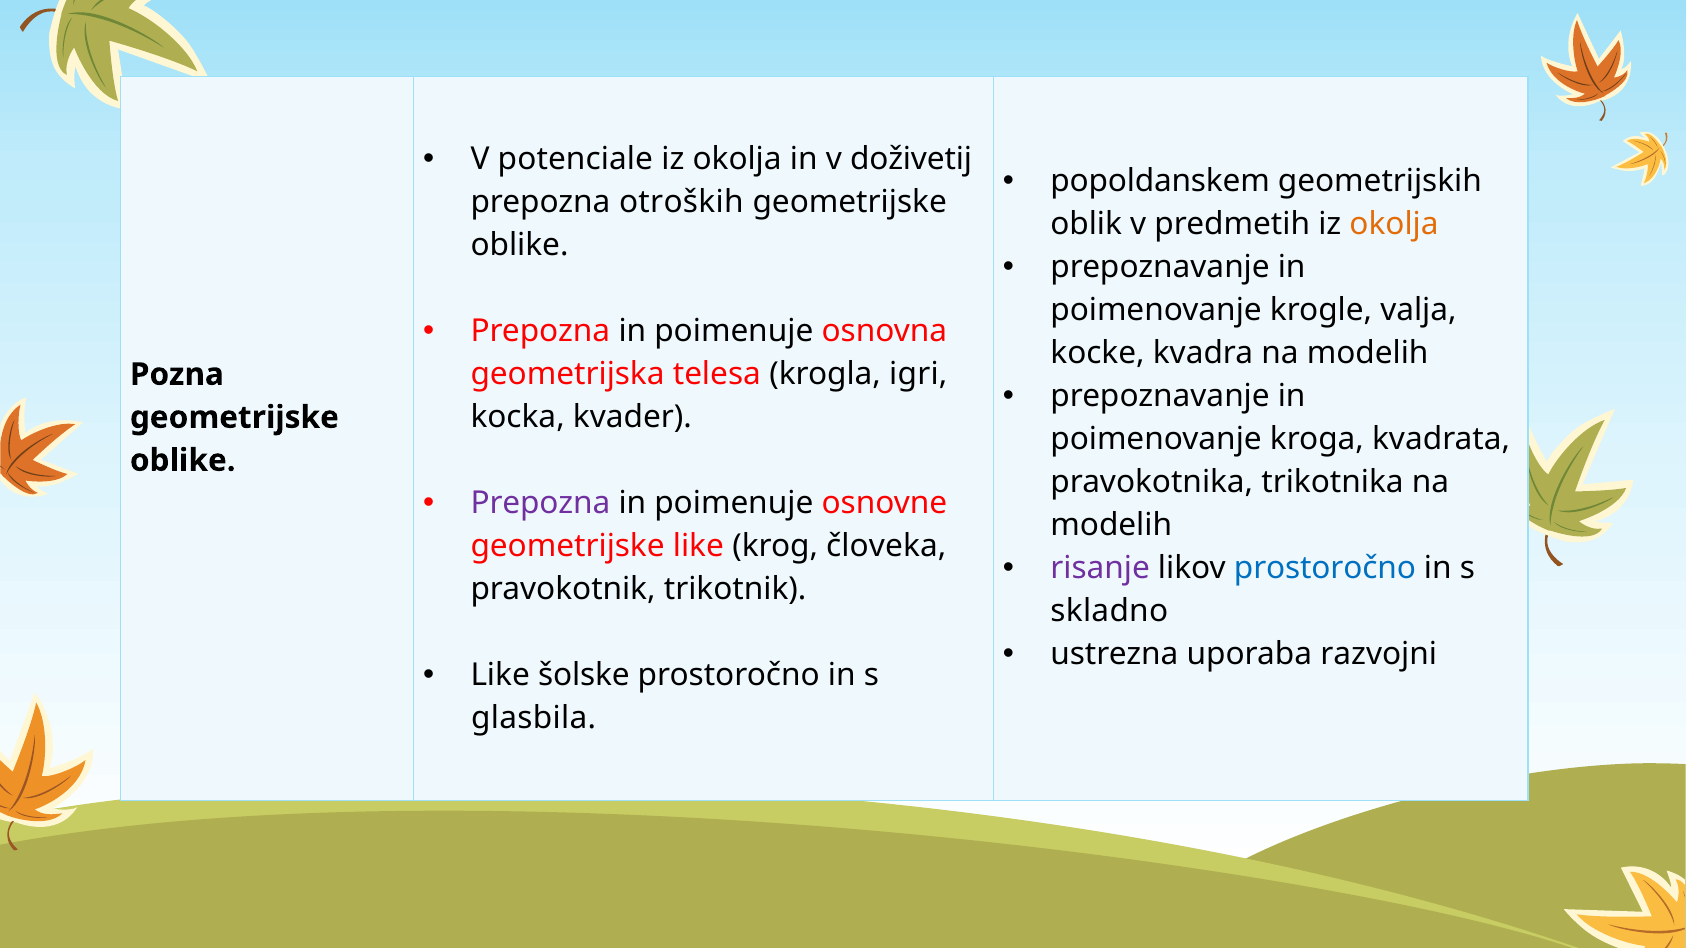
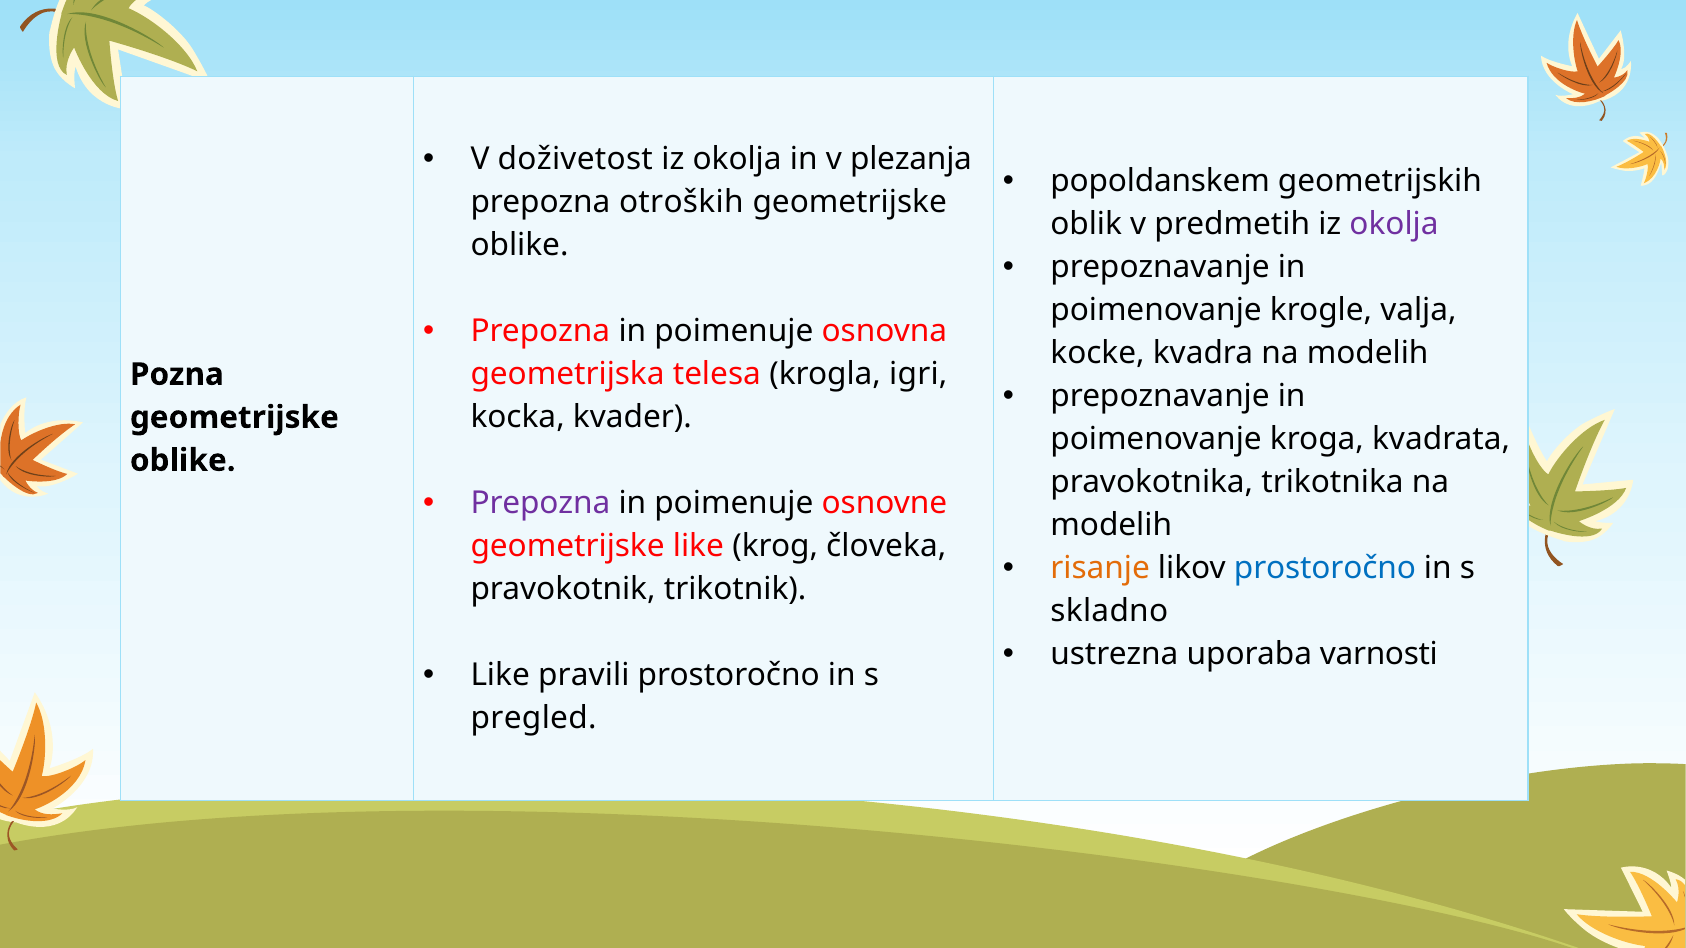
potenciale: potenciale -> doživetost (575, 159)
doživetij: doživetij -> plezanja (911, 159)
okolja colour: orange -> purple (1394, 224)
risanje colour: purple -> orange (1100, 568)
razvojni: razvojni -> varnosti (1379, 654)
šolske: šolske -> pravili (584, 676)
glasbila: glasbila -> pregled (534, 719)
